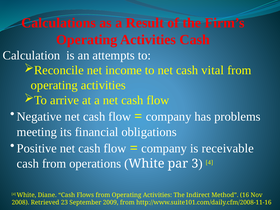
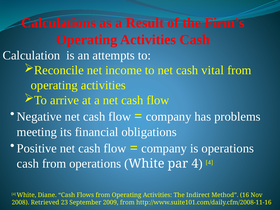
is receivable: receivable -> operations (228, 148)
par 3: 3 -> 4 (195, 164)
